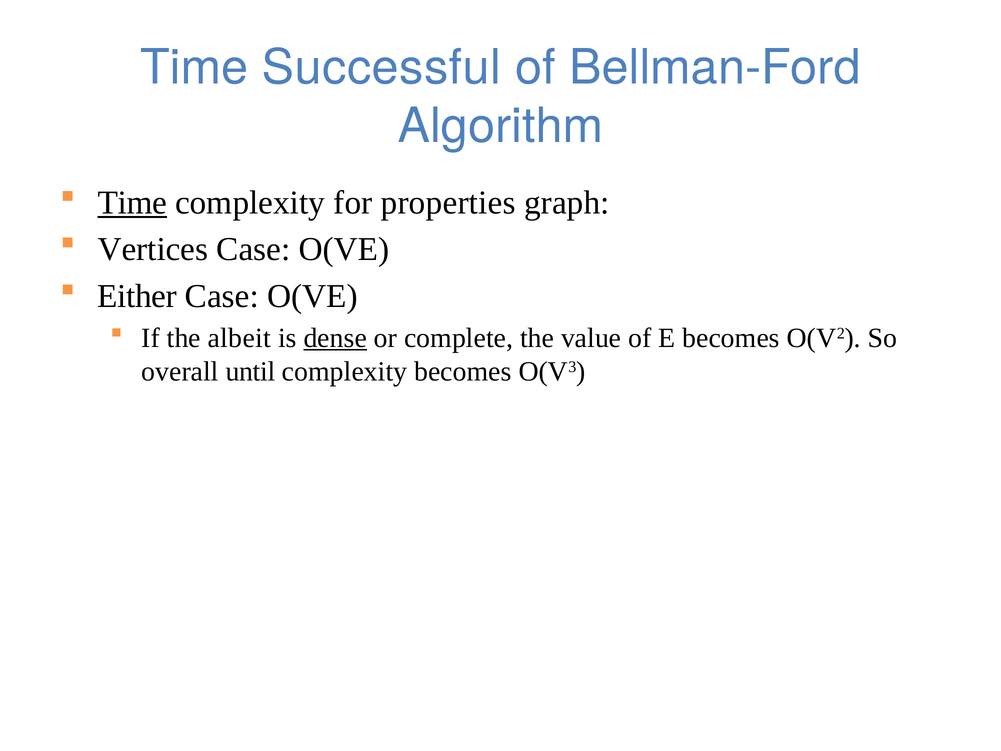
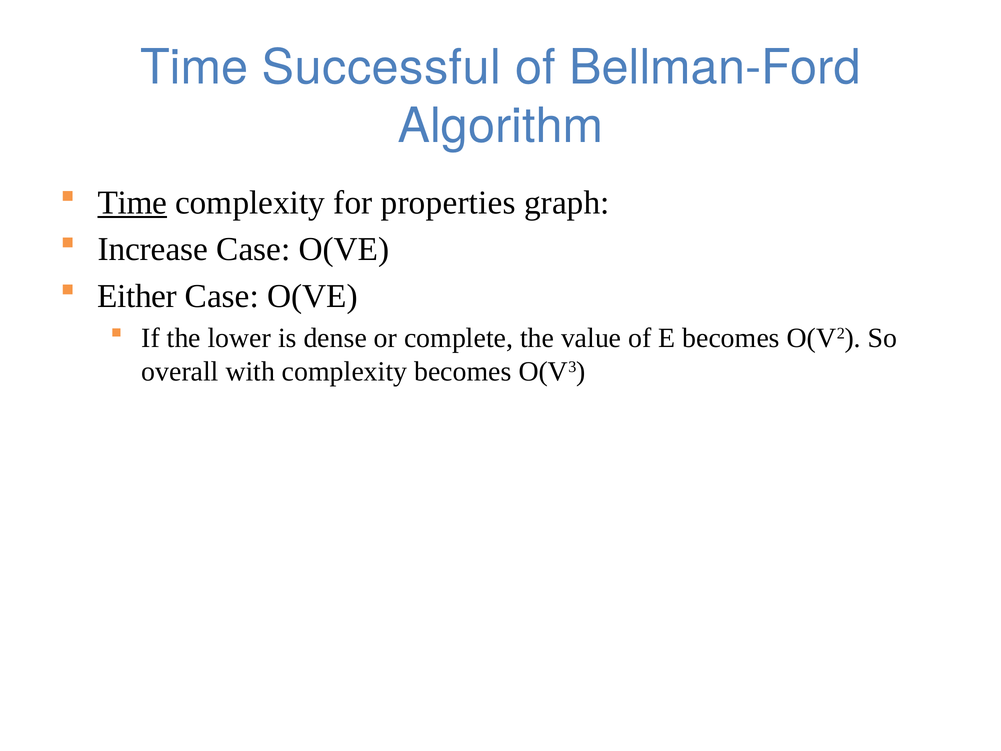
Vertices: Vertices -> Increase (153, 249)
albeit: albeit -> lower (239, 338)
dense underline: present -> none (335, 338)
until: until -> with (250, 371)
